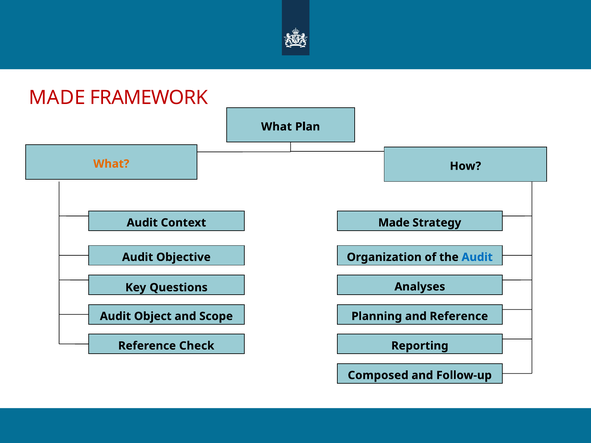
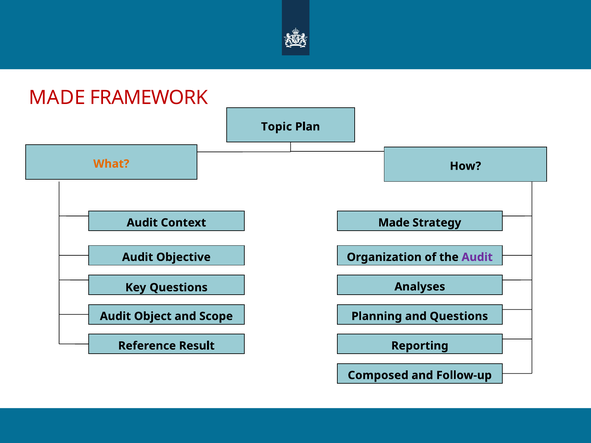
What: What -> Topic (277, 127)
Audit colour: blue -> purple (477, 257)
and Reference: Reference -> Questions (459, 316)
Check: Check -> Result (197, 346)
